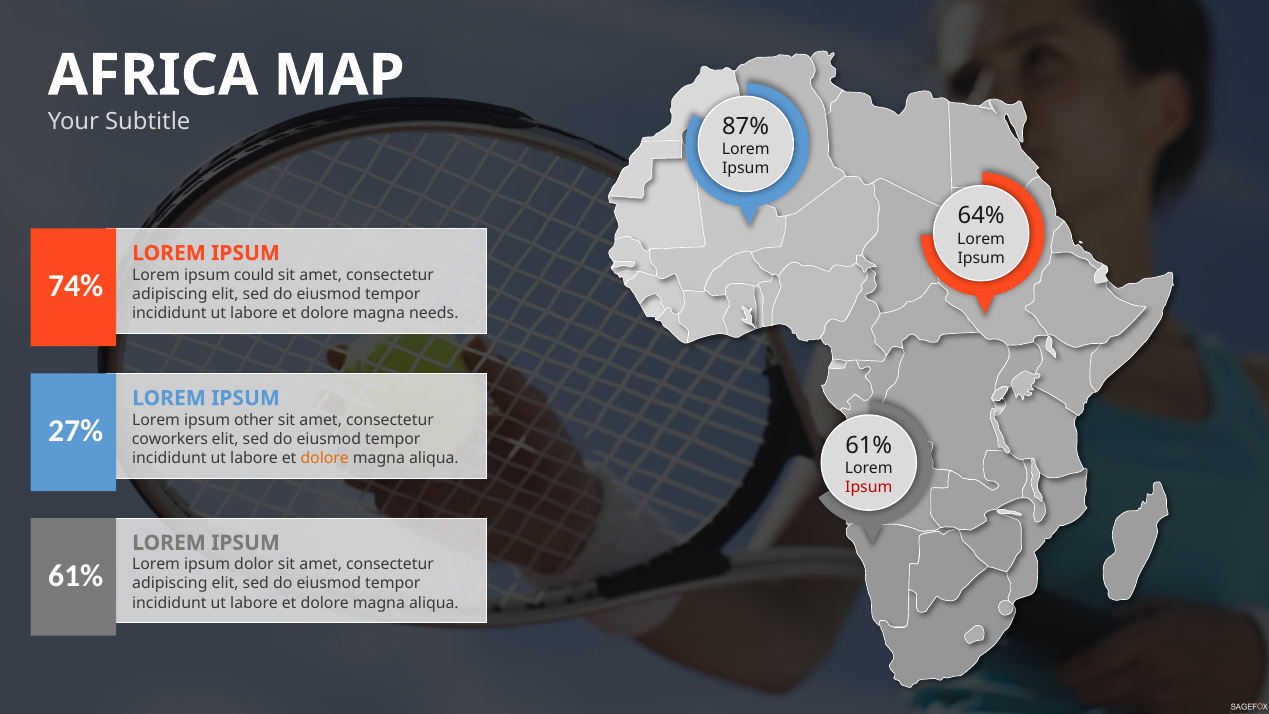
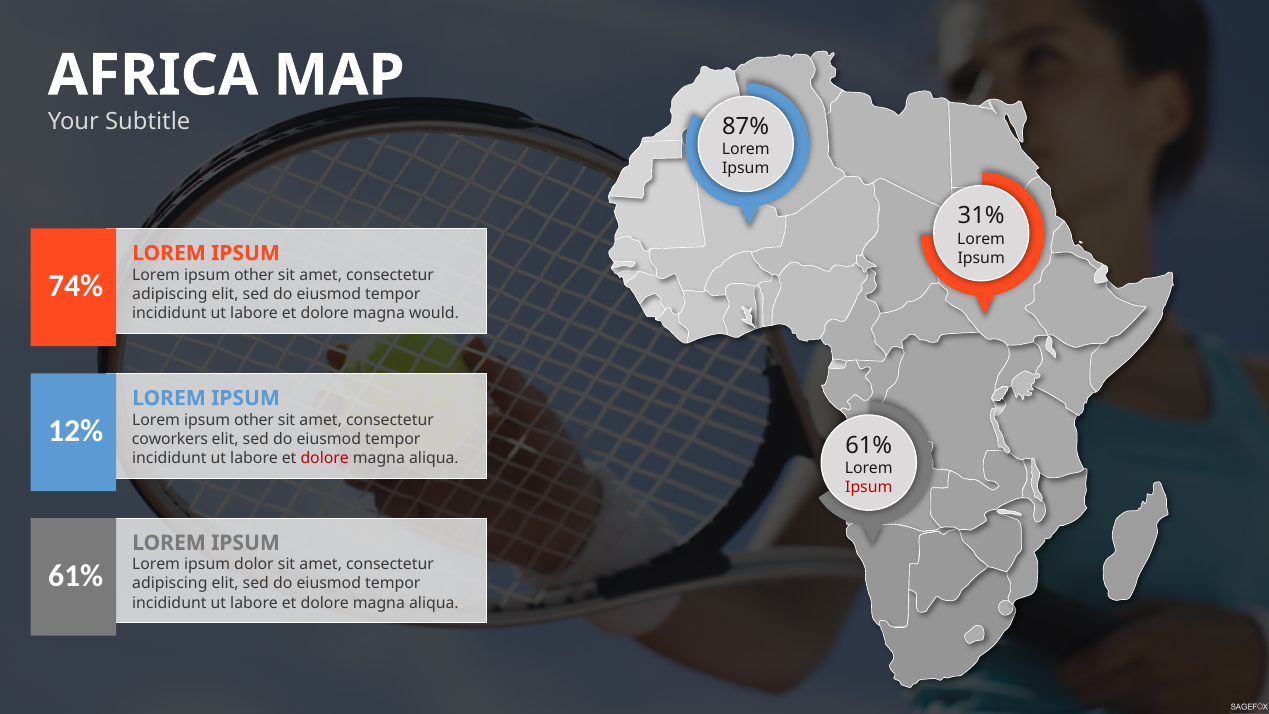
64%: 64% -> 31% (981, 216)
could: could -> other (254, 275)
needs: needs -> would (434, 313)
27%: 27% -> 12% (76, 431)
dolore colour: orange -> red (325, 458)
